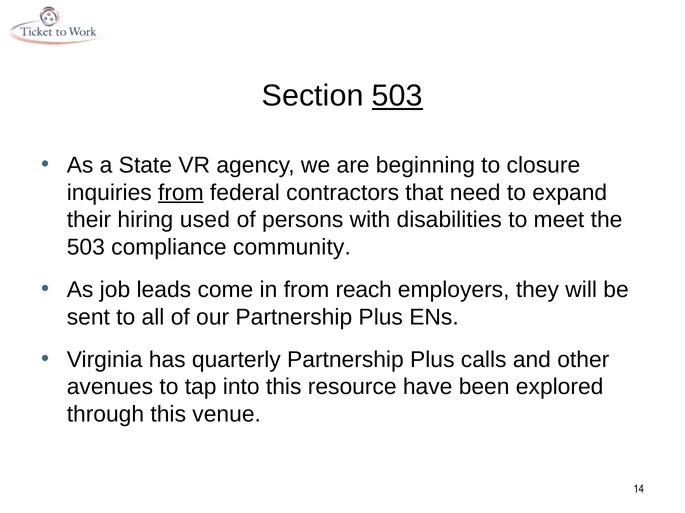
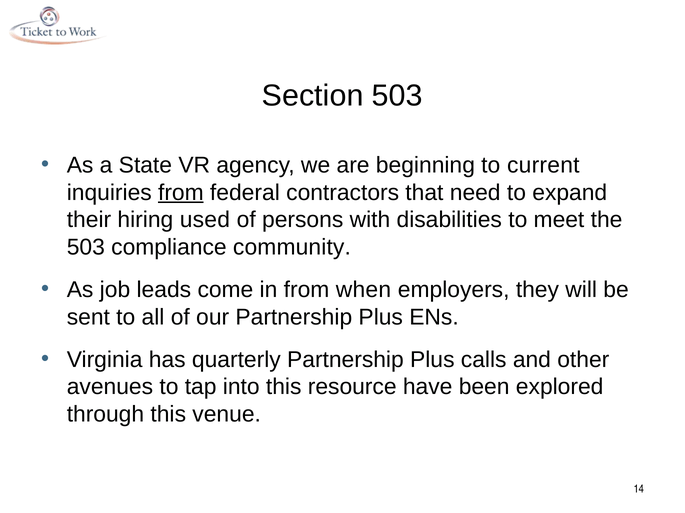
503 underline: present -> none (397, 96)
closure: closure -> current (543, 165)
reach: reach -> when (363, 290)
